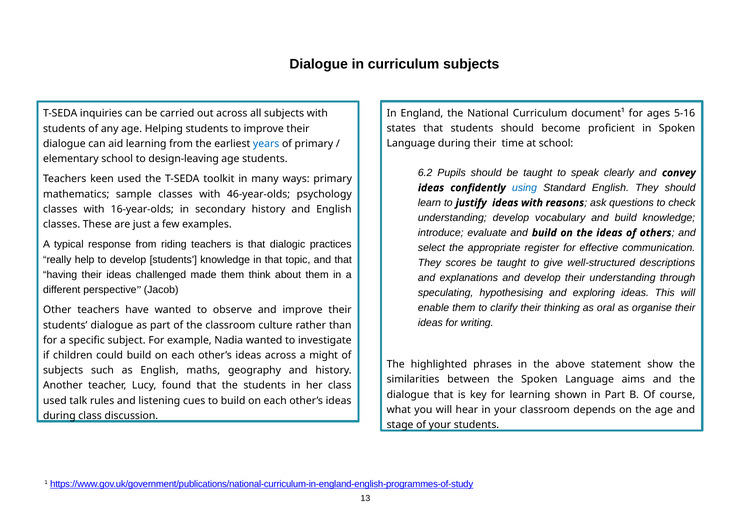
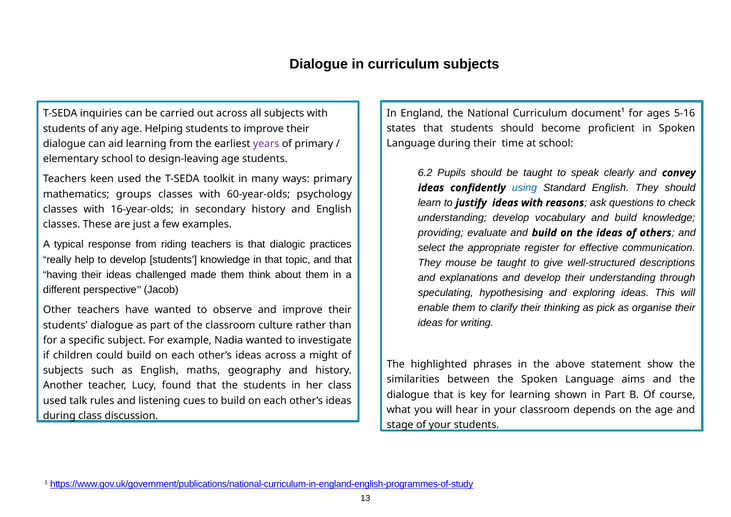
years colour: blue -> purple (266, 144)
sample: sample -> groups (134, 194)
46-year-olds: 46-year-olds -> 60-year-olds (259, 194)
introduce: introduce -> providing (441, 233)
scores: scores -> mouse (461, 263)
oral: oral -> pick (606, 308)
